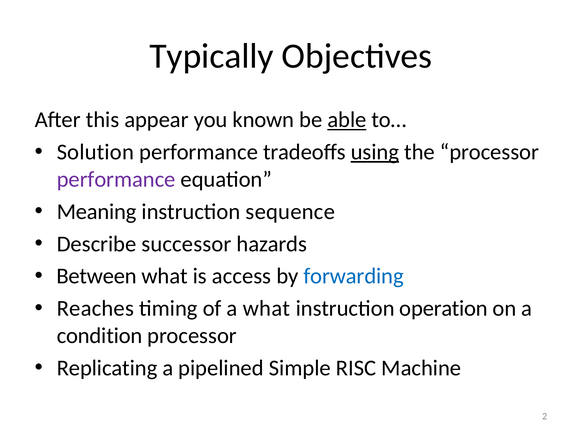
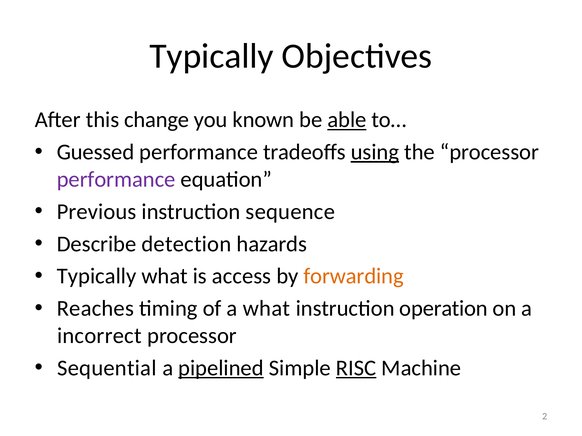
appear: appear -> change (157, 120)
Solution: Solution -> Guessed (96, 152)
Meaning: Meaning -> Previous (97, 212)
successor: successor -> detection (186, 244)
Between: Between -> Typically (97, 277)
forwarding colour: blue -> orange (354, 277)
condition: condition -> incorrect (99, 336)
Replicating: Replicating -> Sequential (107, 368)
pipelined underline: none -> present (221, 368)
RISC underline: none -> present (356, 368)
